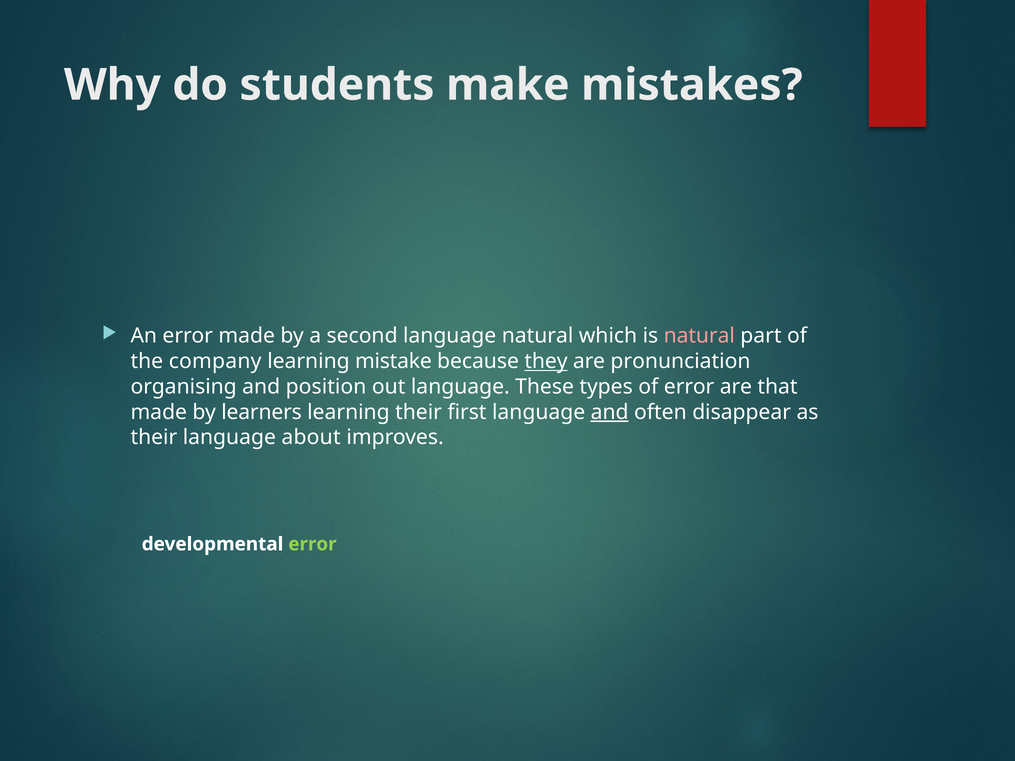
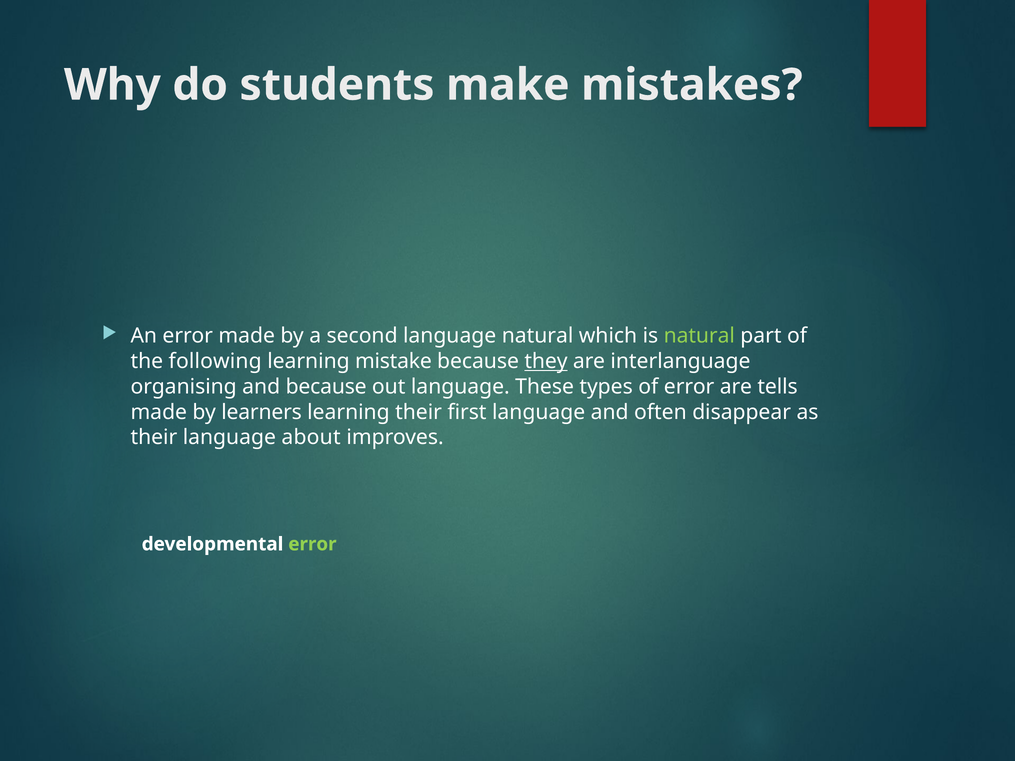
natural colour: pink -> light green (699, 336)
company: company -> following (215, 362)
pronunciation: pronunciation -> interlanguage (680, 362)
and position: position -> because (326, 387)
that: that -> tells (778, 387)
and underline: present -> none (610, 412)
